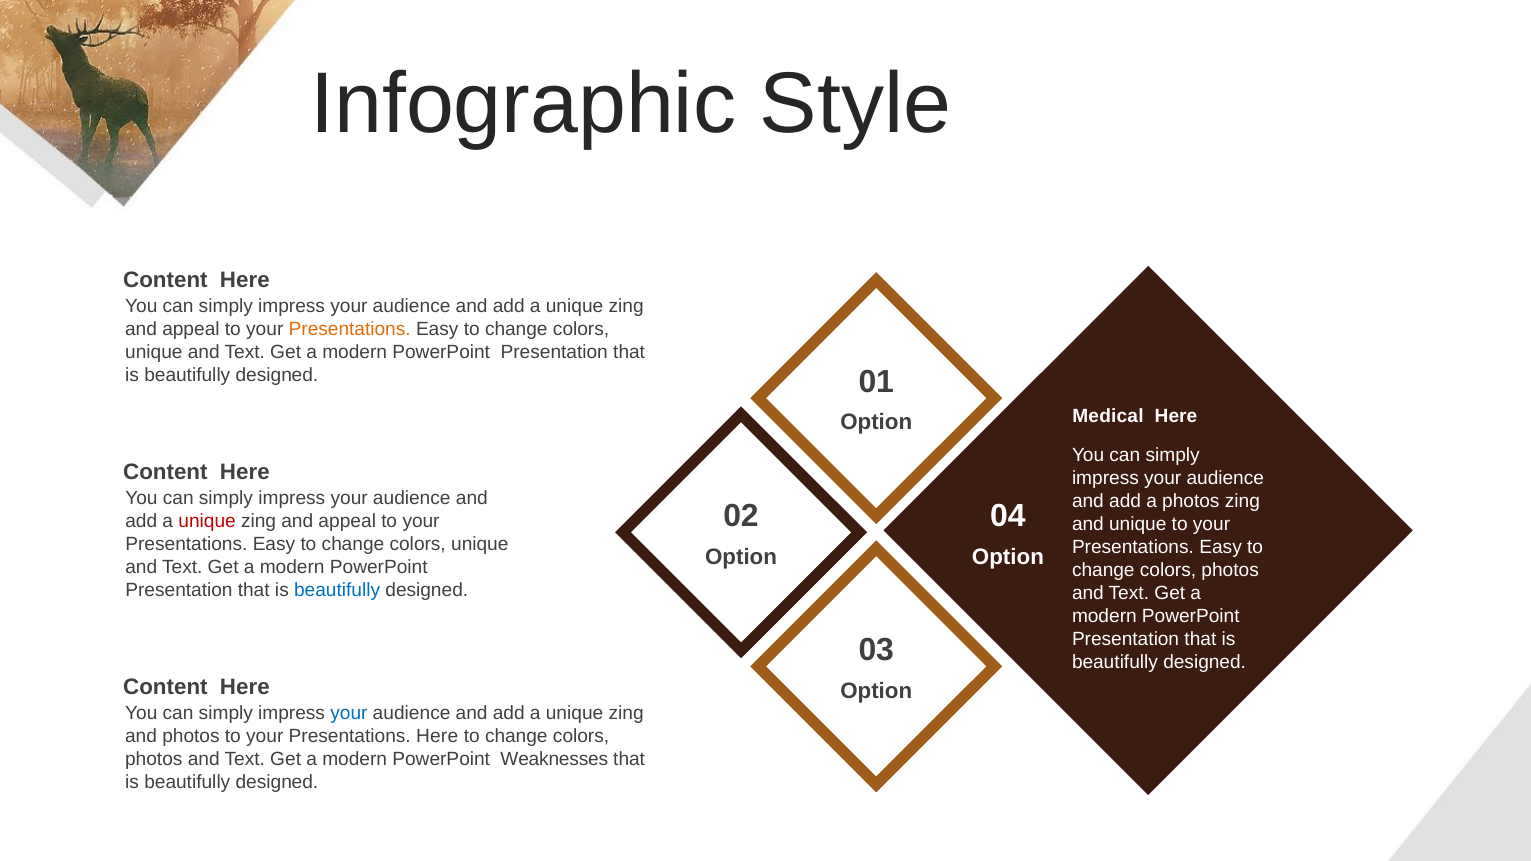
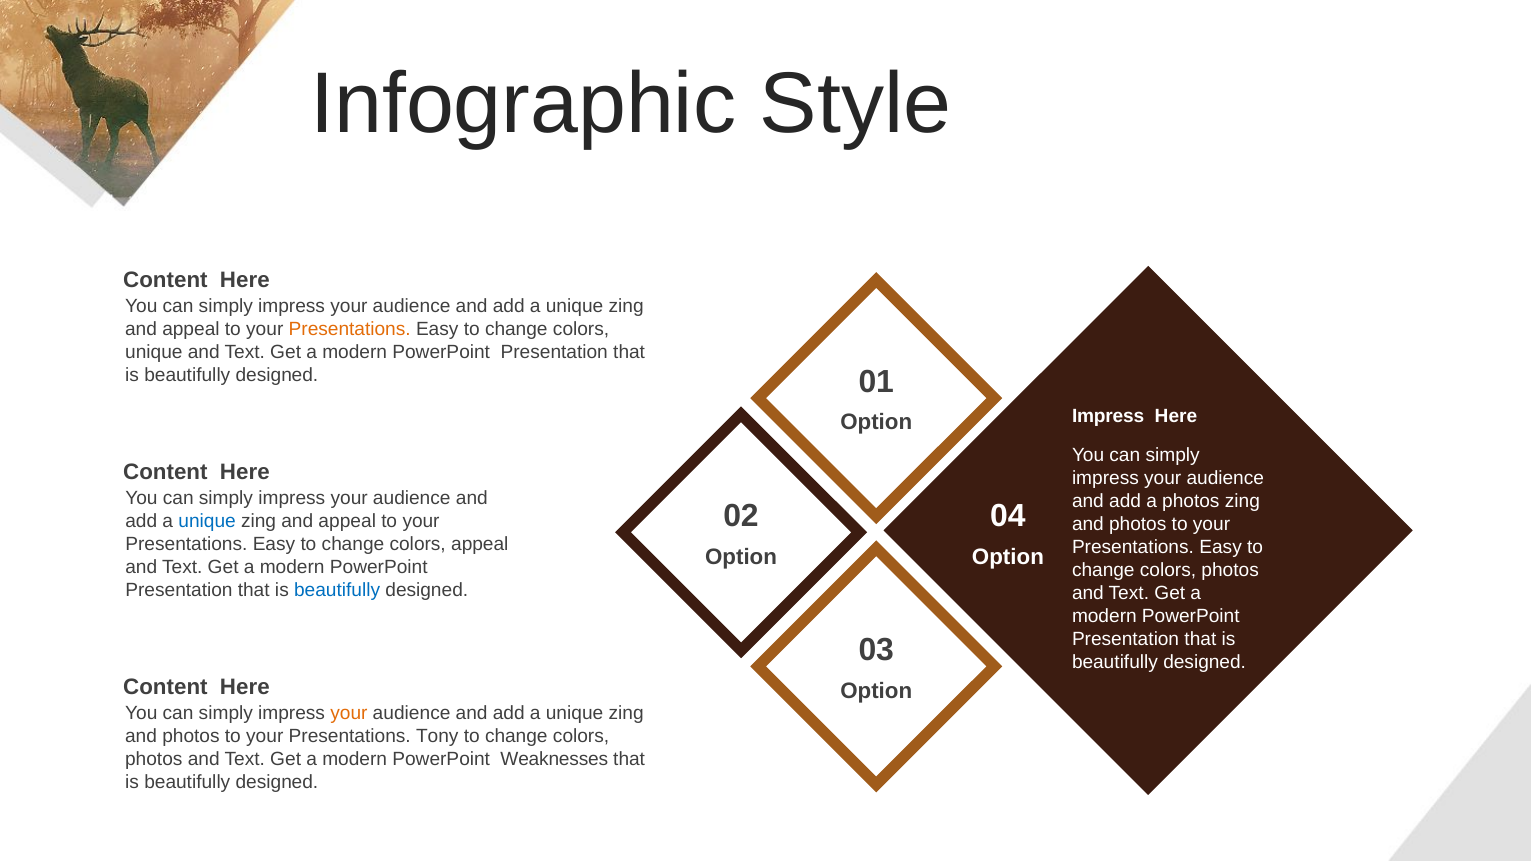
Medical: Medical -> Impress (1108, 417)
unique colour: red -> blue (207, 521)
unique: unique -> photos (1138, 524)
unique: unique -> appeal (480, 544)
your colour: blue -> orange (349, 713)
Presentations Here: Here -> Tony (437, 736)
